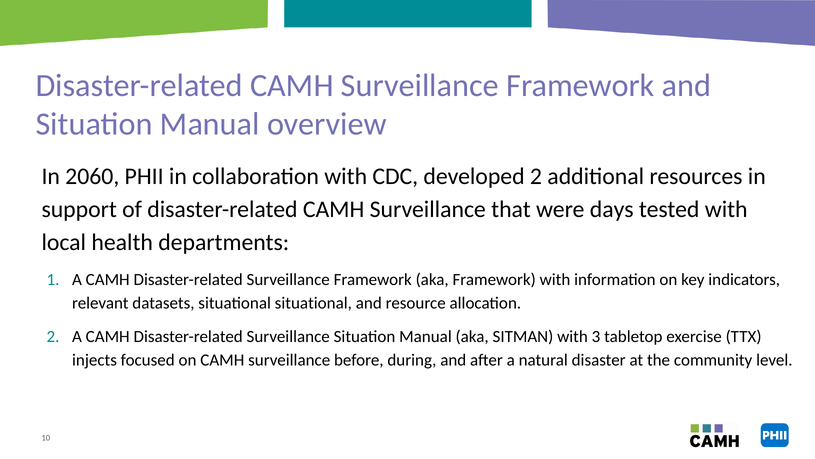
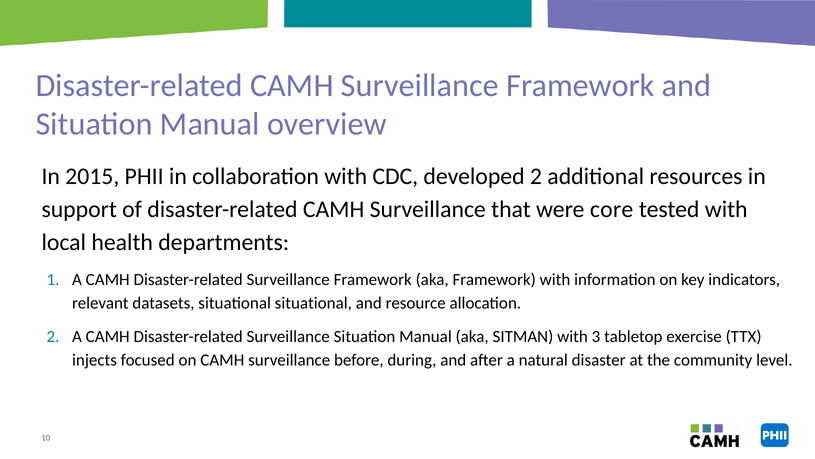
2060: 2060 -> 2015 (92, 176)
days: days -> core (612, 209)
